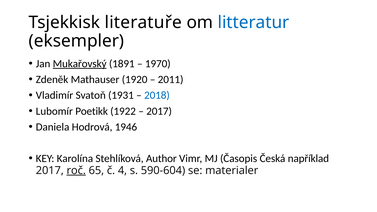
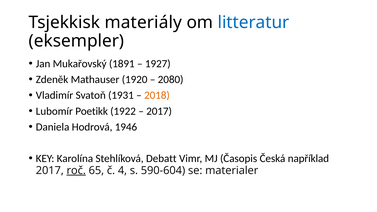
literatuře: literatuře -> materiály (143, 22)
Mukařovský underline: present -> none (80, 64)
1970: 1970 -> 1927 (158, 64)
2011: 2011 -> 2080 (171, 80)
2018 colour: blue -> orange (157, 95)
Author: Author -> Debatt (161, 159)
